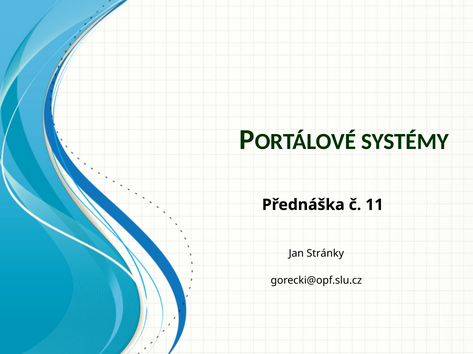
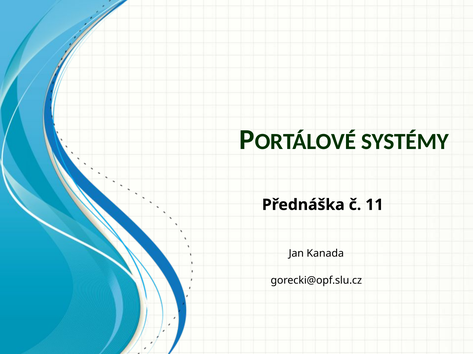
Stránky: Stránky -> Kanada (325, 254)
